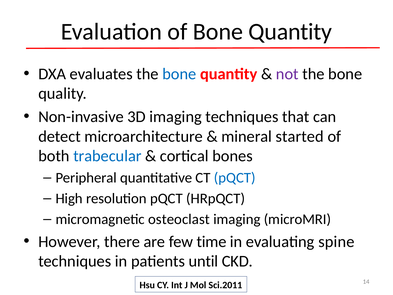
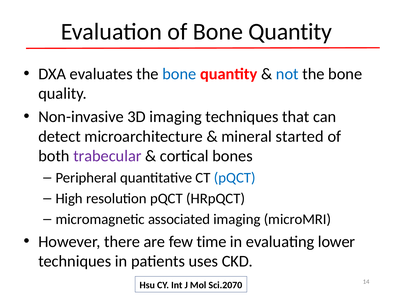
not colour: purple -> blue (287, 74)
trabecular colour: blue -> purple (107, 156)
osteoclast: osteoclast -> associated (179, 219)
spine: spine -> lower (337, 241)
until: until -> uses (203, 261)
Sci.2011: Sci.2011 -> Sci.2070 (225, 285)
